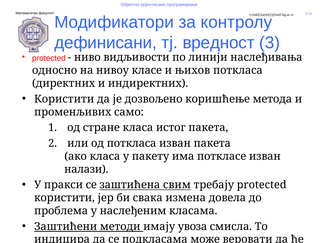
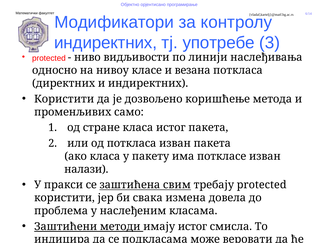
дефинисани: дефинисани -> индиректних (106, 43)
вредност: вредност -> употребе (219, 43)
њихов: њихов -> везана (193, 70)
имају увоза: увоза -> истог (192, 226)
